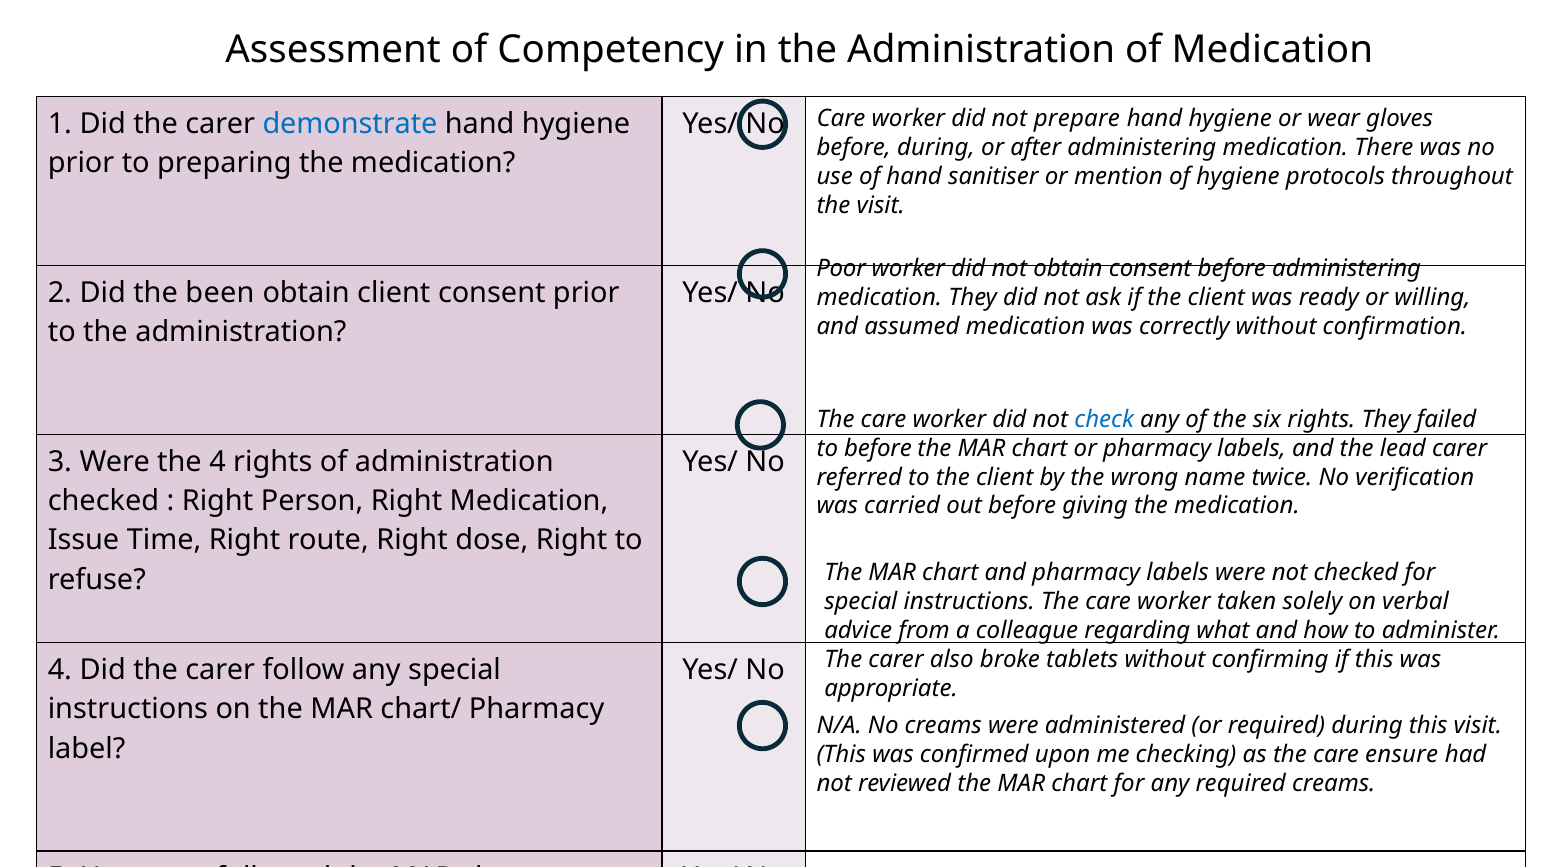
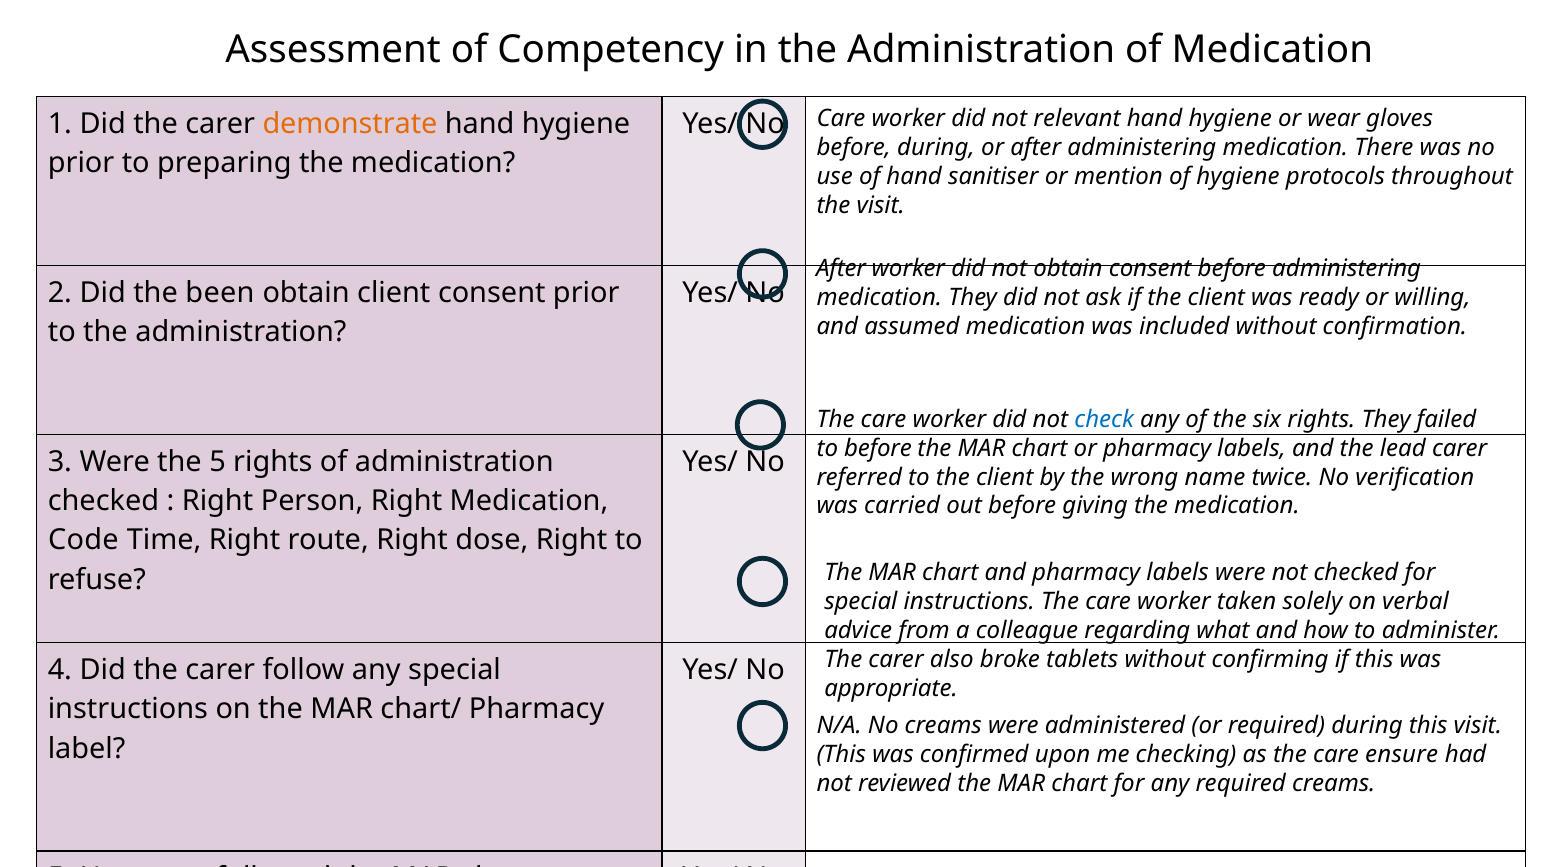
prepare: prepare -> relevant (1077, 119)
demonstrate colour: blue -> orange (350, 124)
Poor: Poor -> After (841, 269)
correctly: correctly -> included (1184, 327)
the 4: 4 -> 5 (218, 462)
Issue: Issue -> Code (83, 540)
